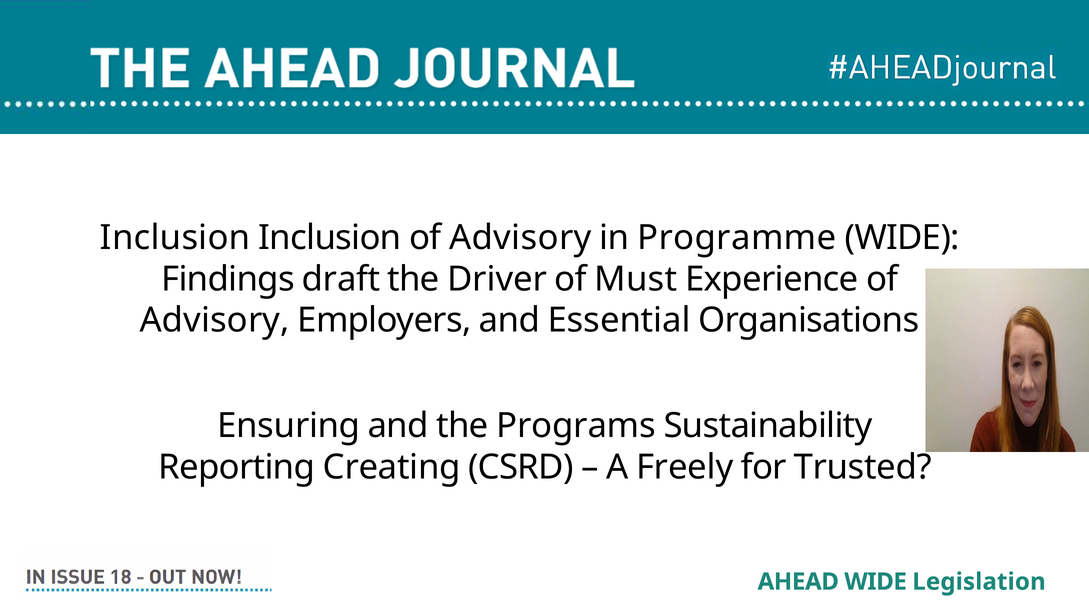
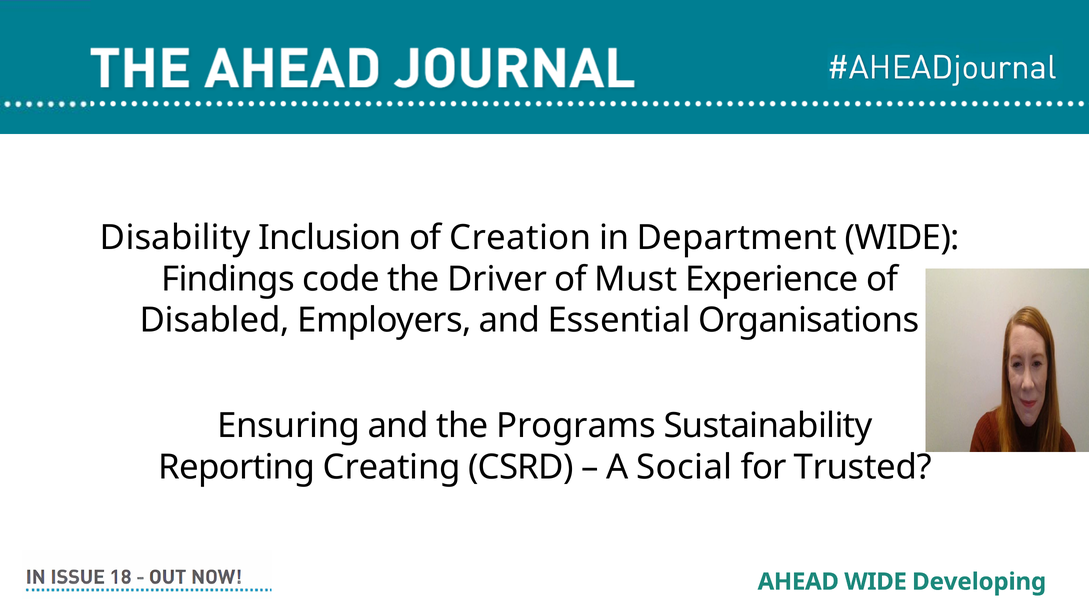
Inclusion: Inclusion -> Disability (175, 238)
Inclusion of Advisory: Advisory -> Creation (520, 238)
Programme: Programme -> Department (737, 238)
draft: draft -> code (341, 279)
Advisory: Advisory -> Disabled (215, 321)
Freely: Freely -> Social (684, 468)
Legislation: Legislation -> Developing (979, 582)
